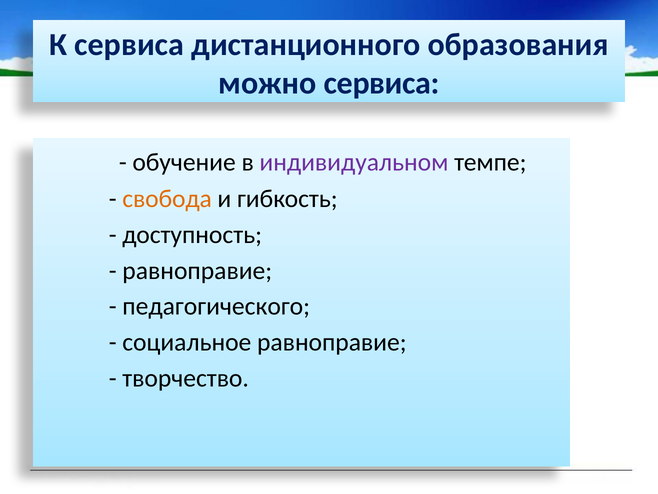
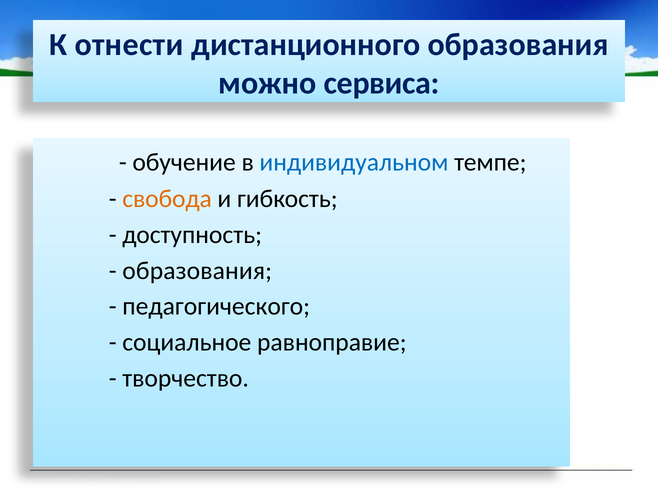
К сервиса: сервиса -> отнести (129, 44)
индивидуальном colour: purple -> blue (354, 162)
равноправие: равноправие -> образования (197, 270)
